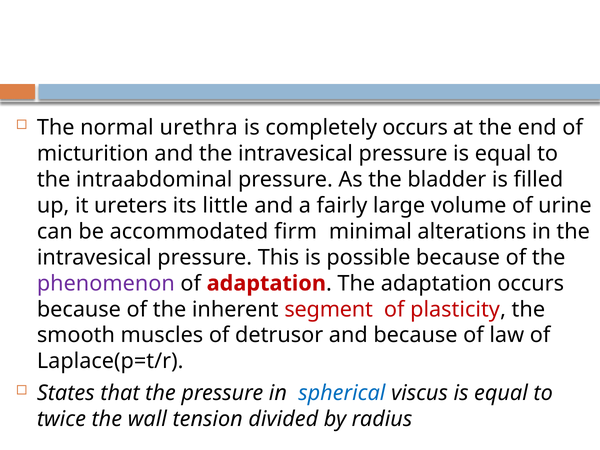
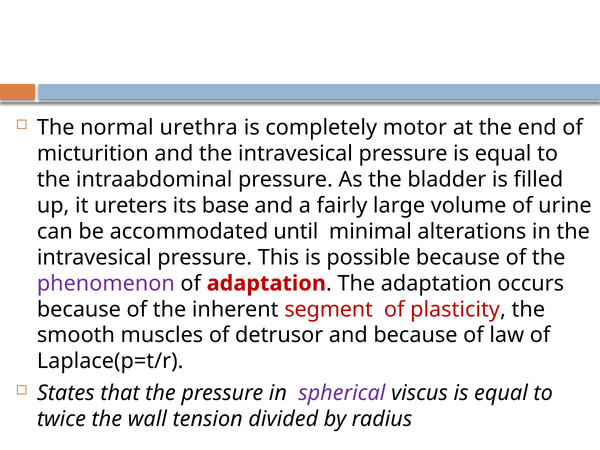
completely occurs: occurs -> motor (415, 127)
little: little -> base (226, 205)
firm: firm -> until (296, 231)
spherical colour: blue -> purple (342, 393)
